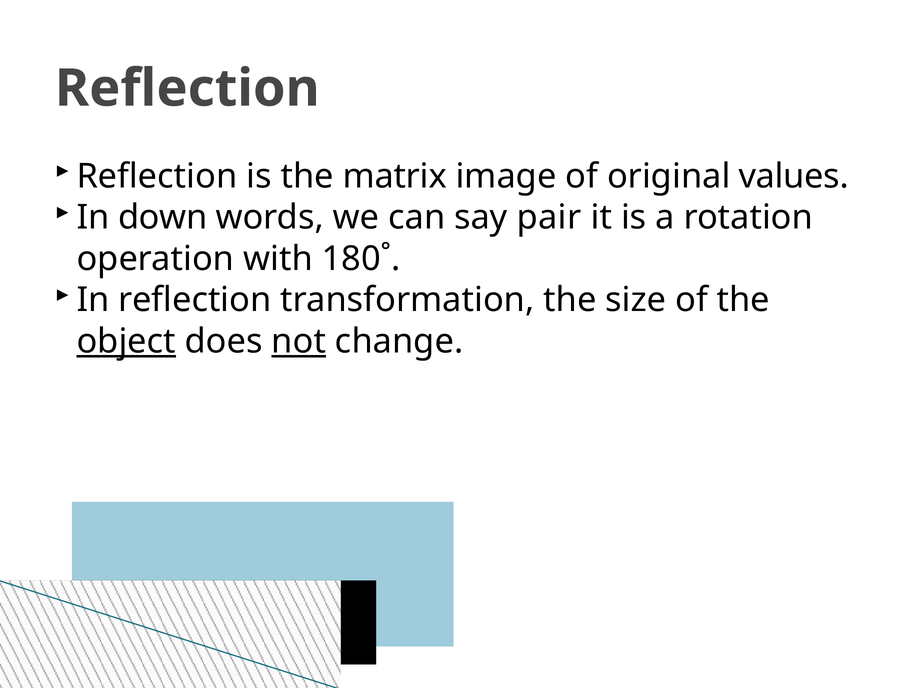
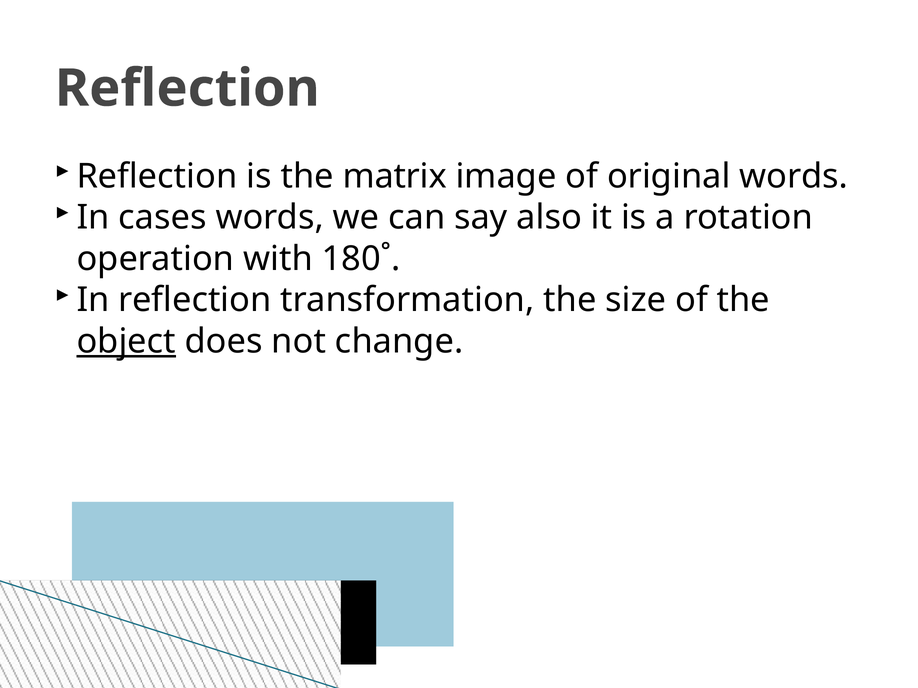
original values: values -> words (794, 176)
down: down -> cases (163, 218)
pair: pair -> also (549, 218)
not underline: present -> none (299, 342)
